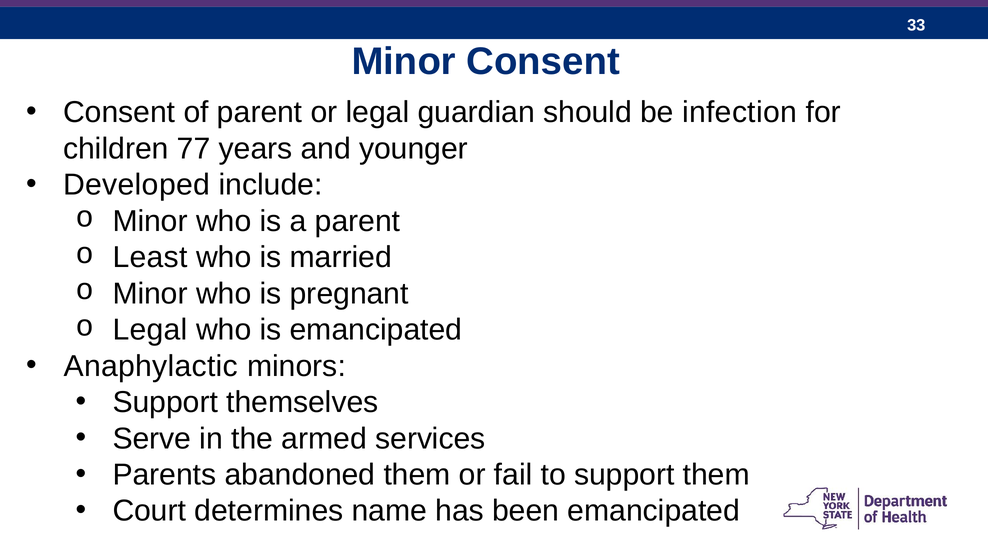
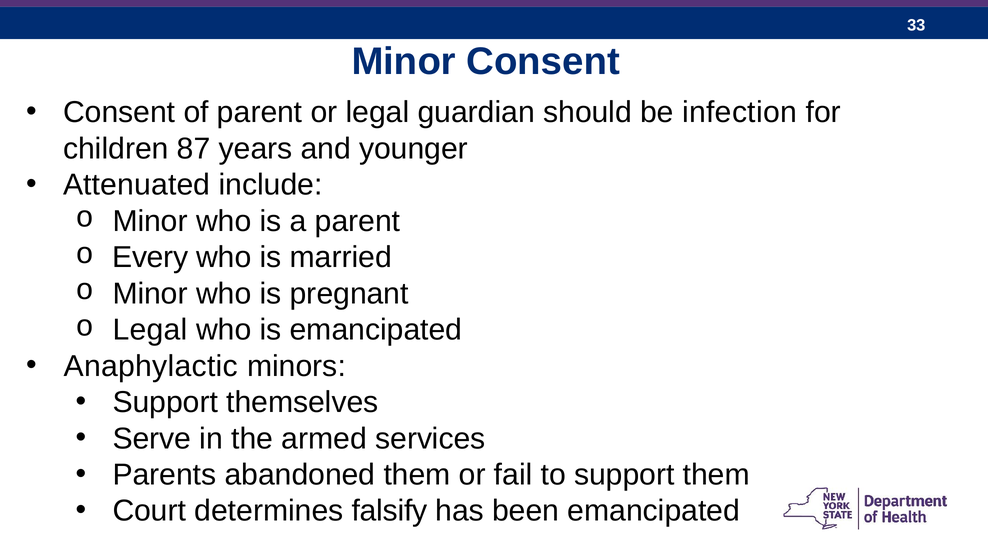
77: 77 -> 87 (194, 149)
Developed: Developed -> Attenuated (137, 185)
Least: Least -> Every (150, 257)
name: name -> falsify (389, 511)
